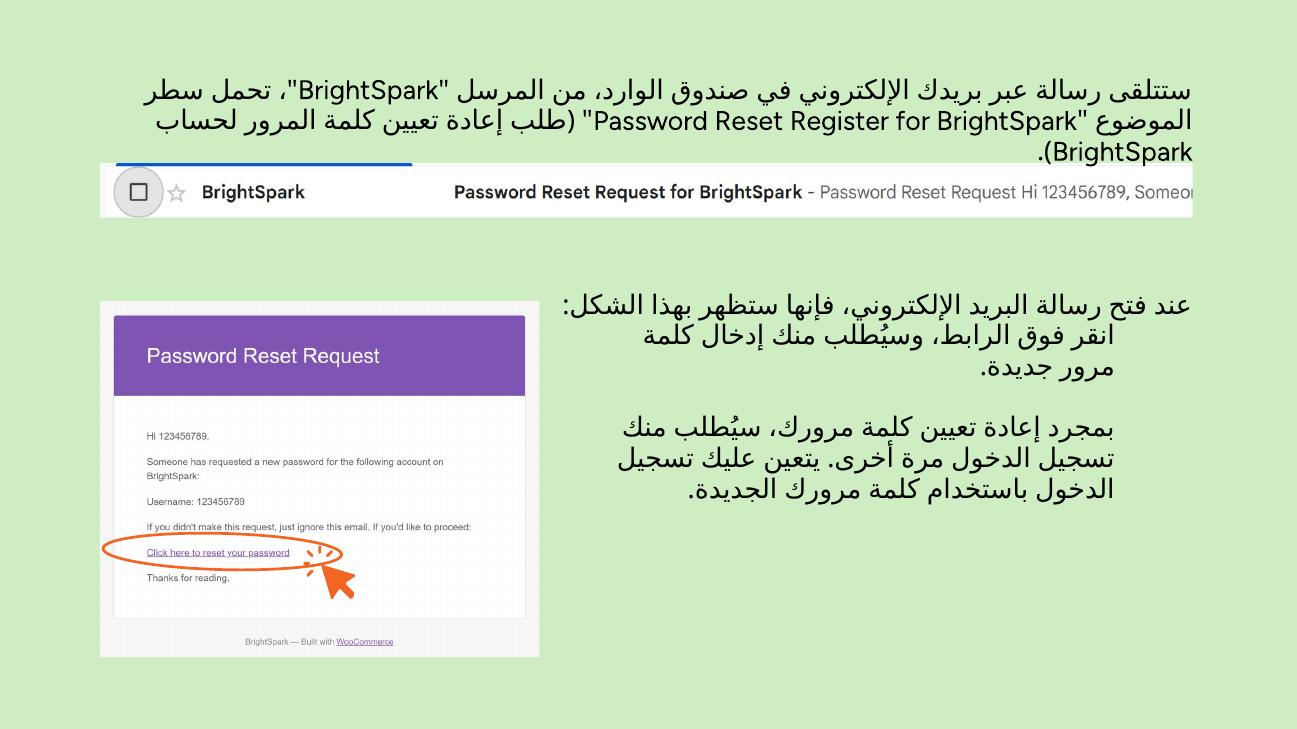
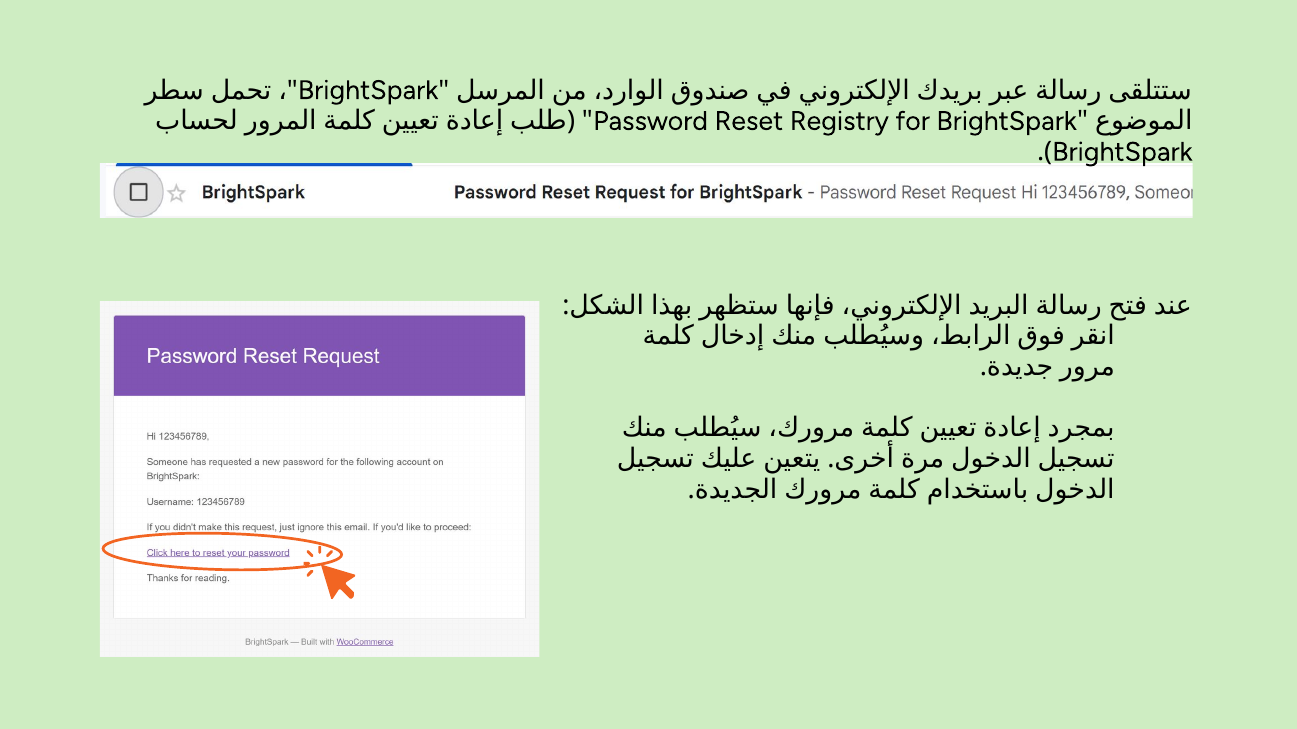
Register: Register -> Registry (839, 121)
